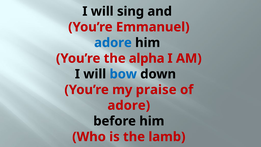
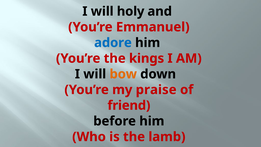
sing: sing -> holy (131, 11)
alpha: alpha -> kings (147, 58)
bow colour: blue -> orange (123, 74)
adore: adore -> friend (129, 105)
